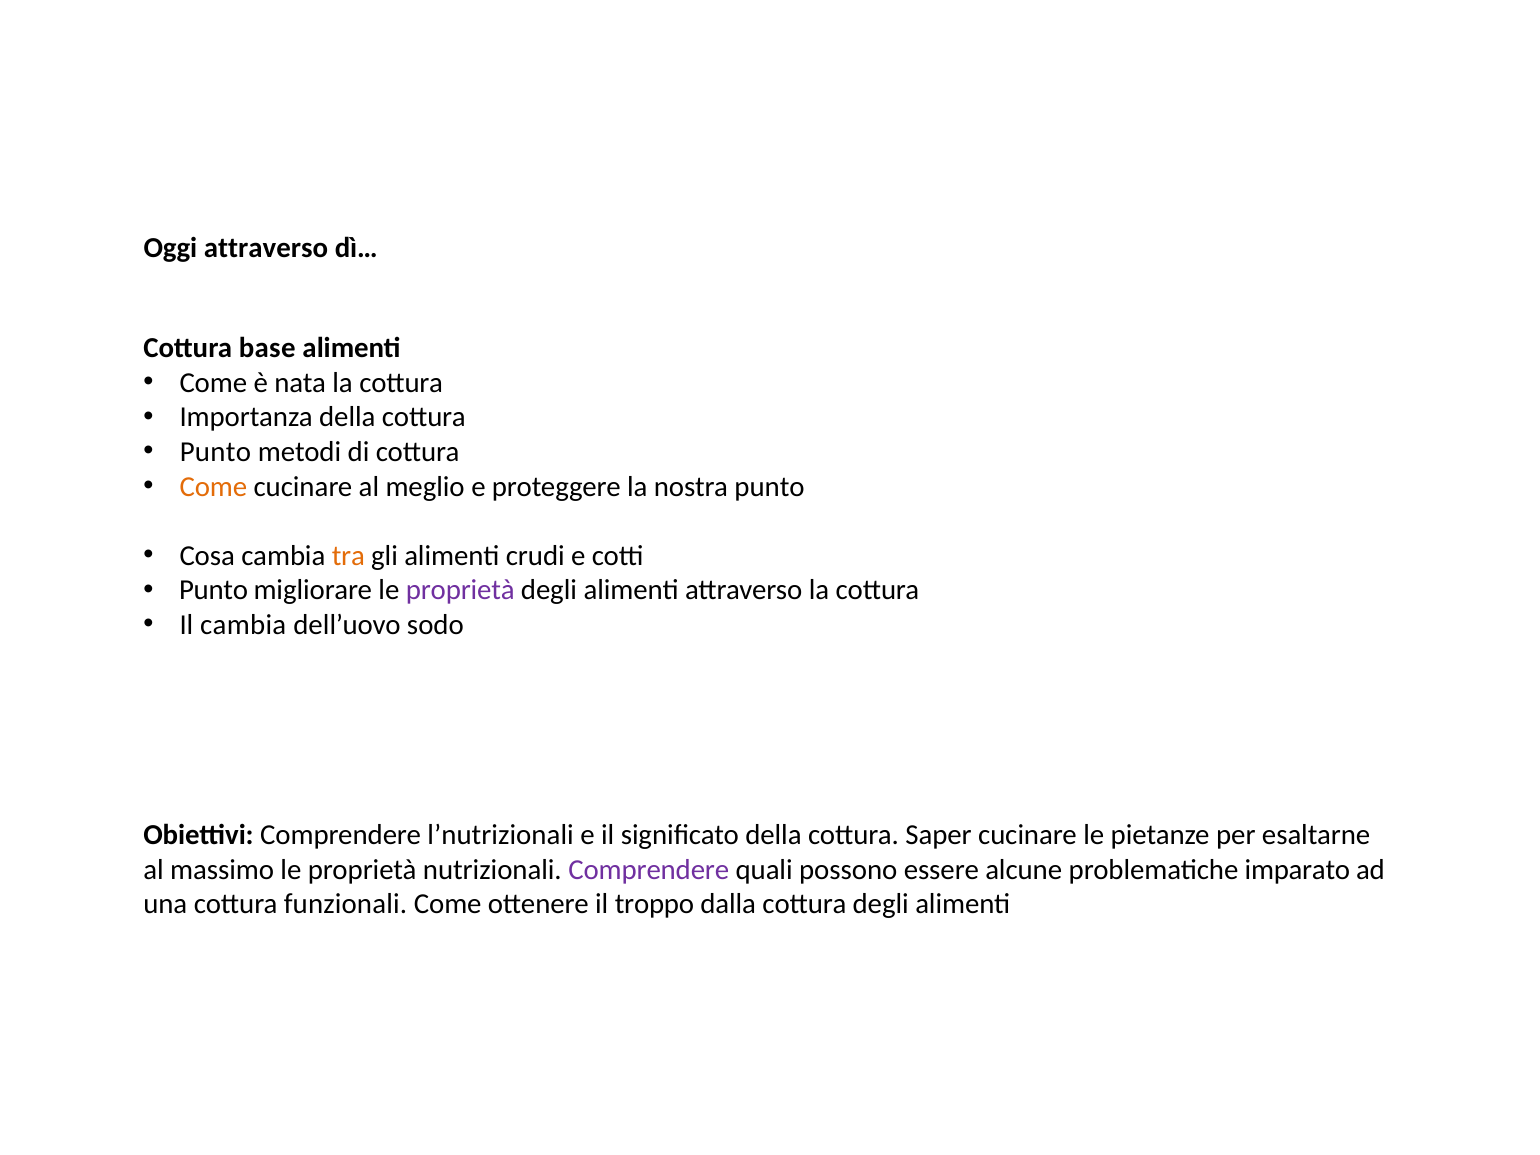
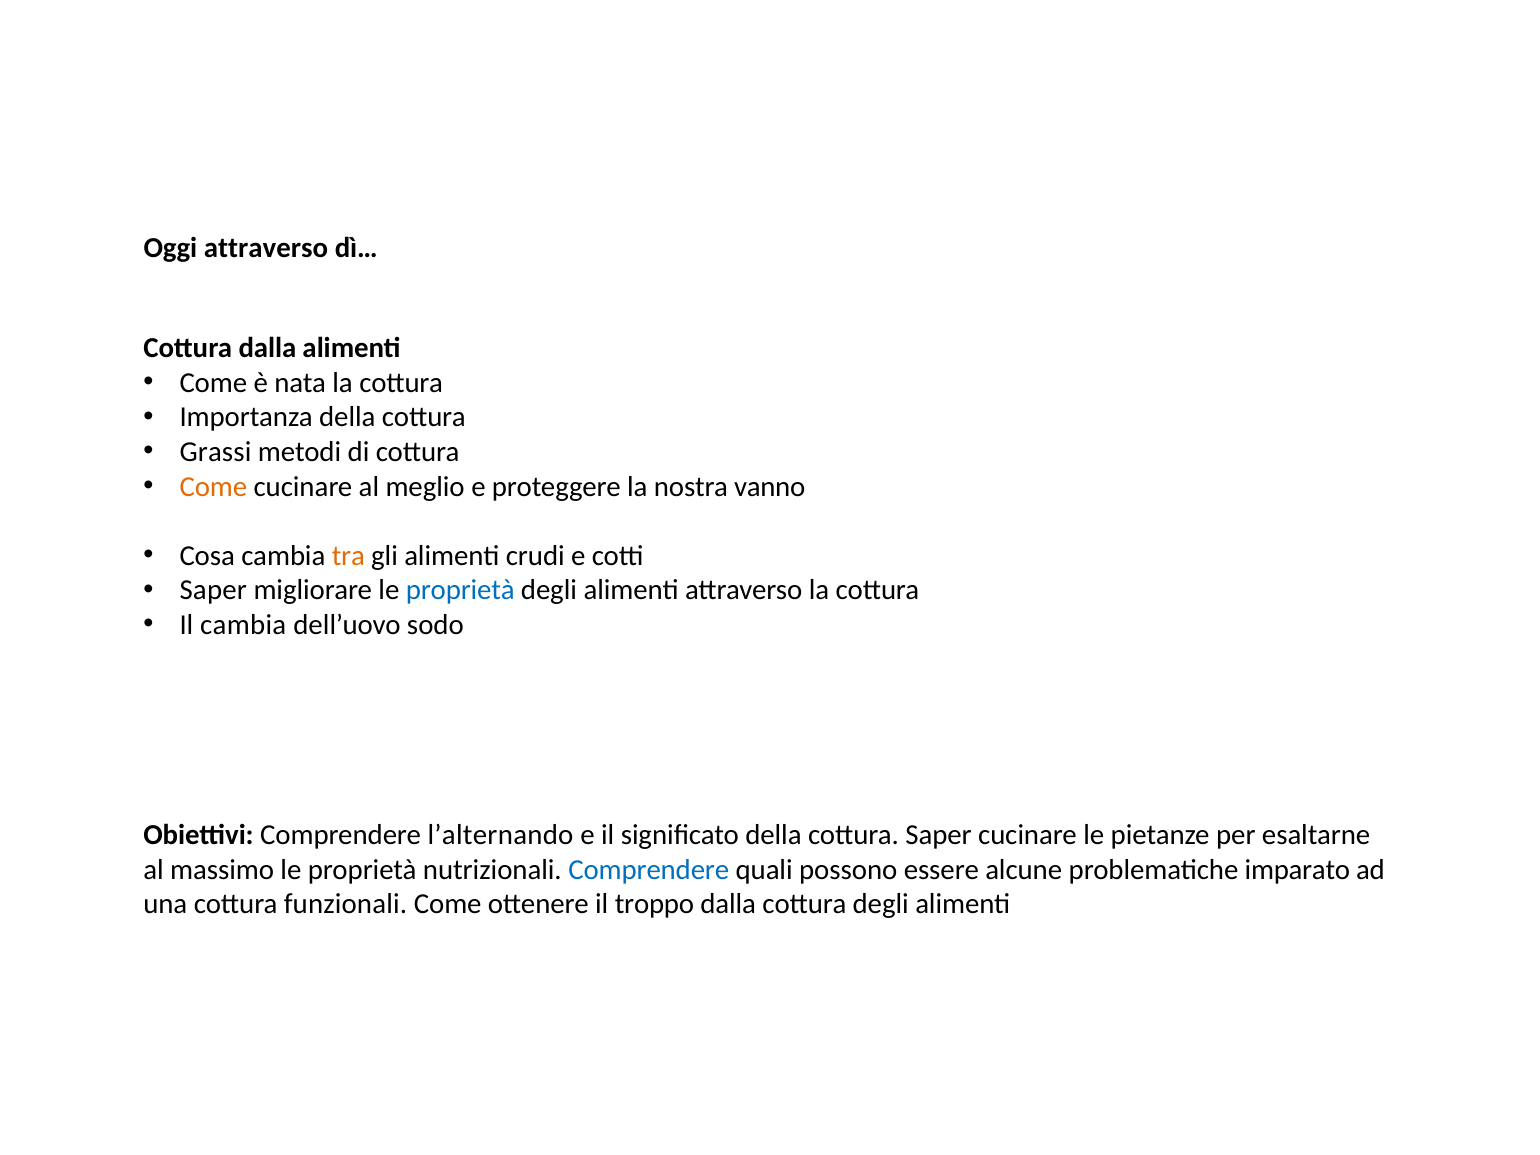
Cottura base: base -> dalla (267, 348)
Punto: Punto -> Grassi (215, 452)
nostra punto: punto -> vanno (770, 487)
Punto: Punto -> Saper (213, 590)
proprietà colour: purple -> blue (460, 590)
l’nutrizionali: l’nutrizionali -> l’alternando (500, 835)
Comprendere colour: purple -> blue (649, 870)
